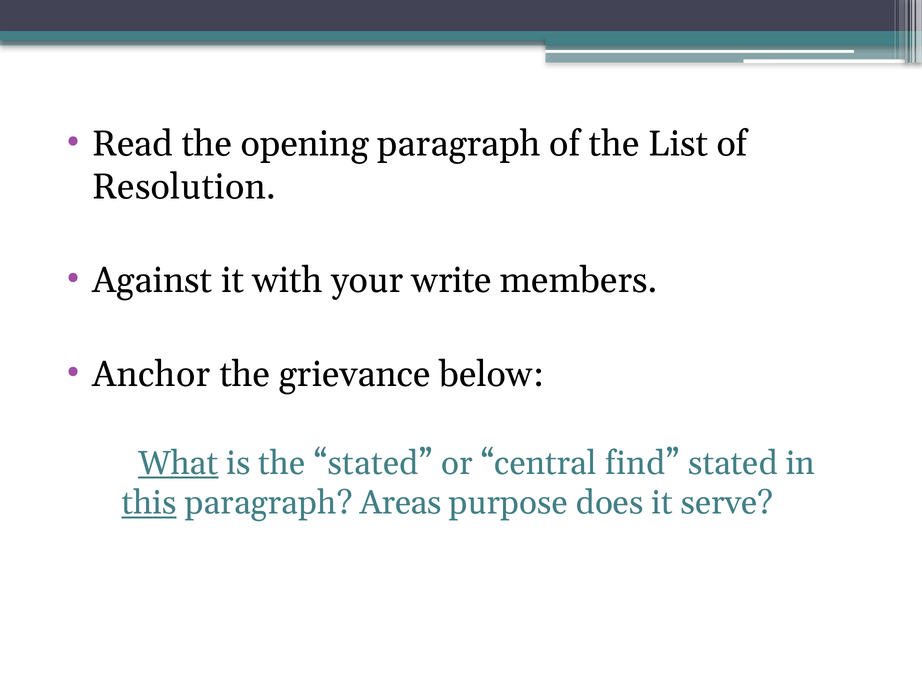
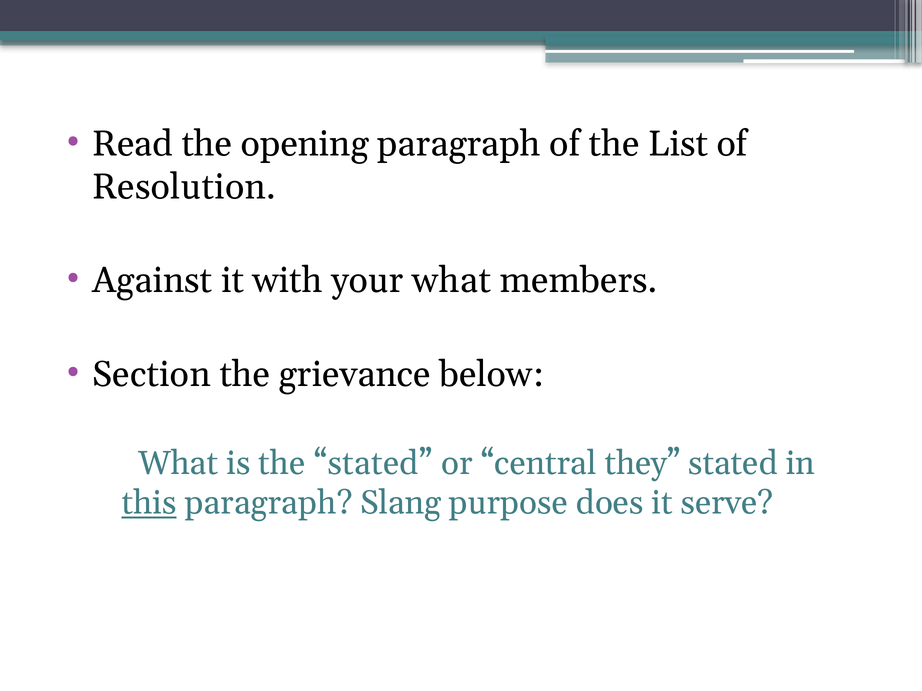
your write: write -> what (452, 281)
Anchor: Anchor -> Section (151, 374)
What underline: present -> none (178, 463)
find: find -> they (643, 463)
Areas: Areas -> Slang (401, 503)
